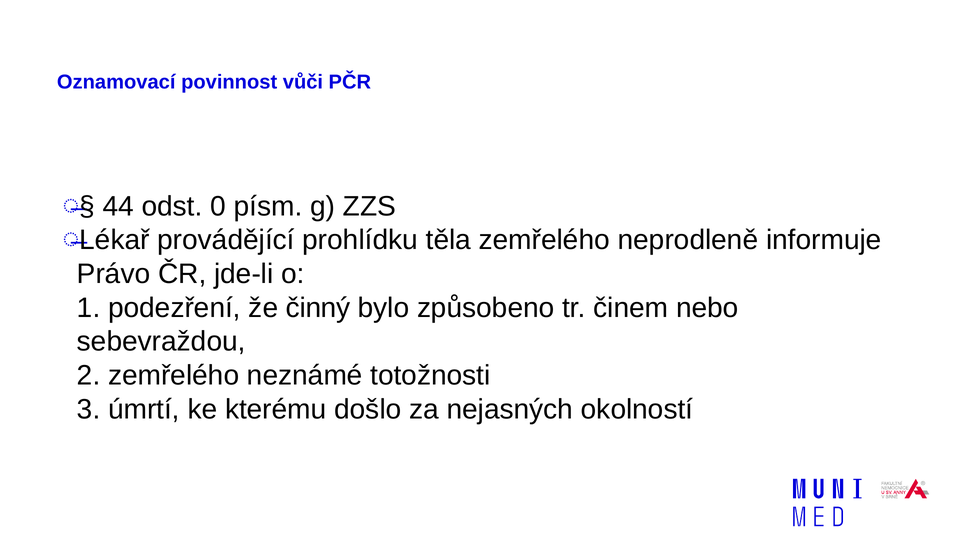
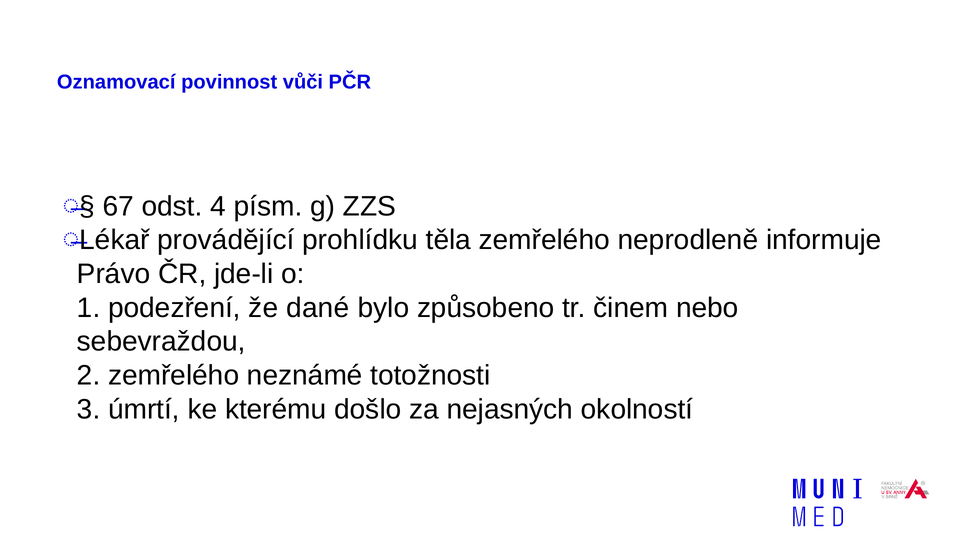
44: 44 -> 67 (118, 206)
0: 0 -> 4 (218, 206)
činný: činný -> dané (318, 308)
